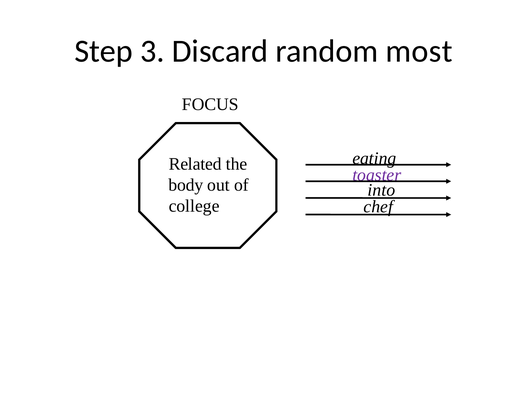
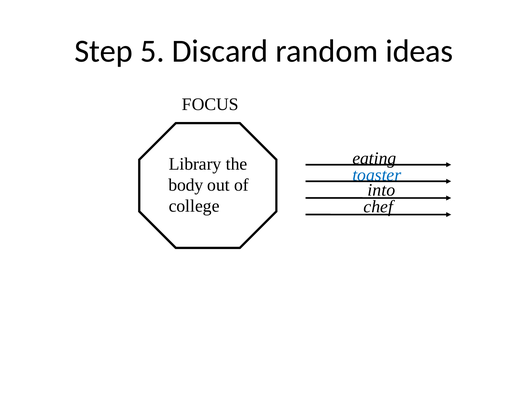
3: 3 -> 5 (152, 51)
most: most -> ideas (419, 51)
Related: Related -> Library (195, 164)
toaster colour: purple -> blue (377, 175)
